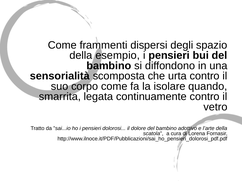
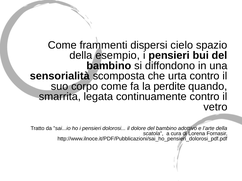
degli: degli -> cielo (182, 45)
isolare: isolare -> perdite (170, 87)
